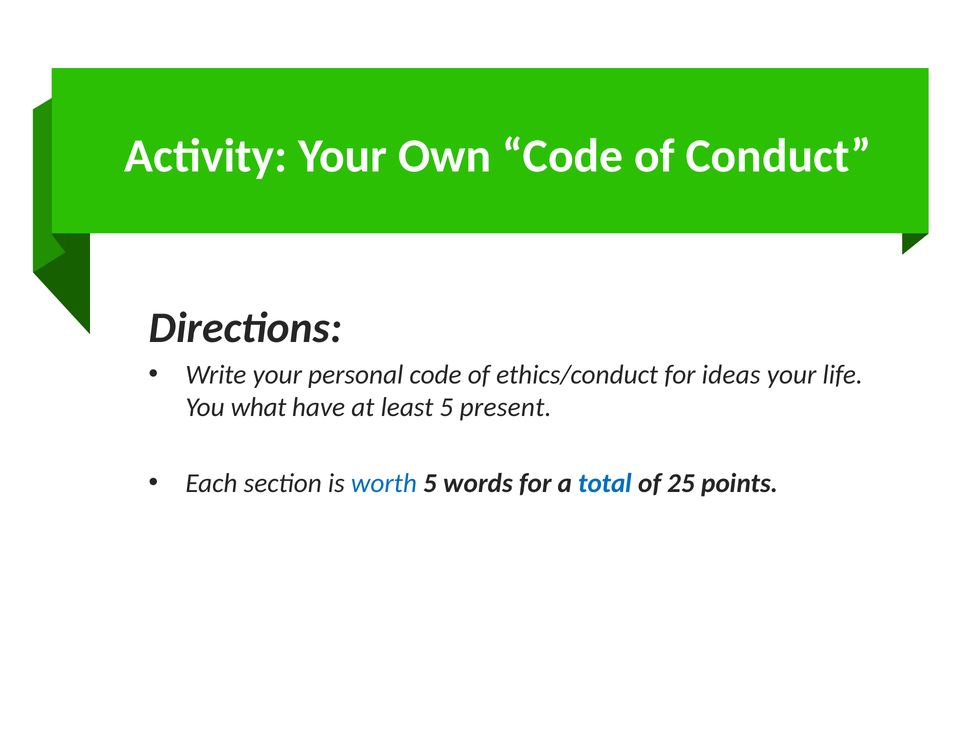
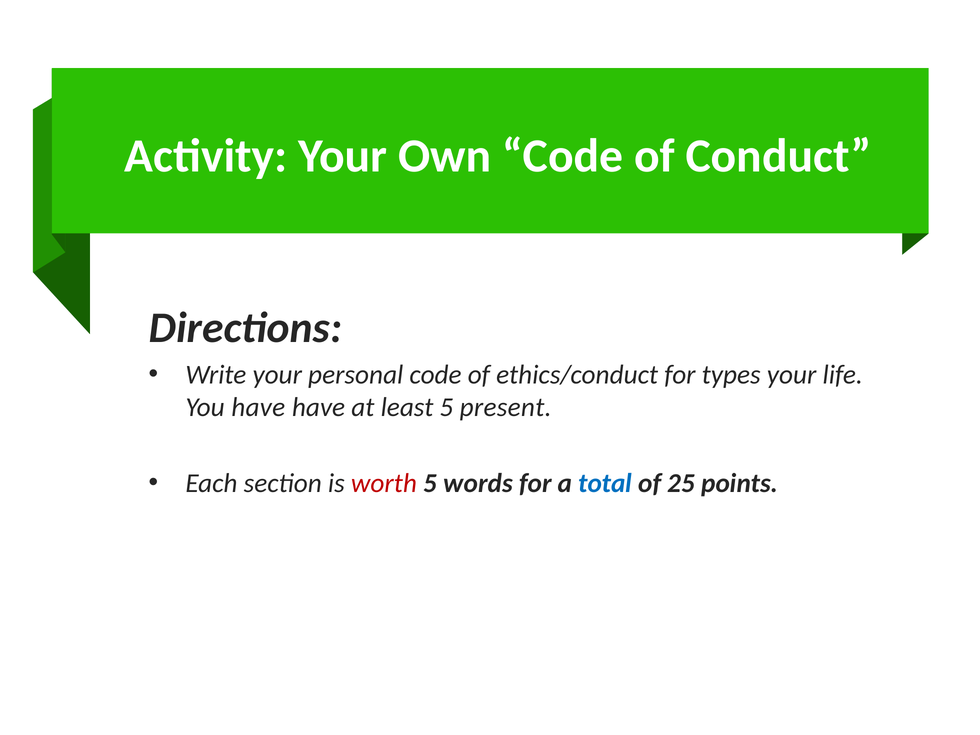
ideas: ideas -> types (731, 375)
You what: what -> have (258, 407)
worth colour: blue -> red (384, 483)
